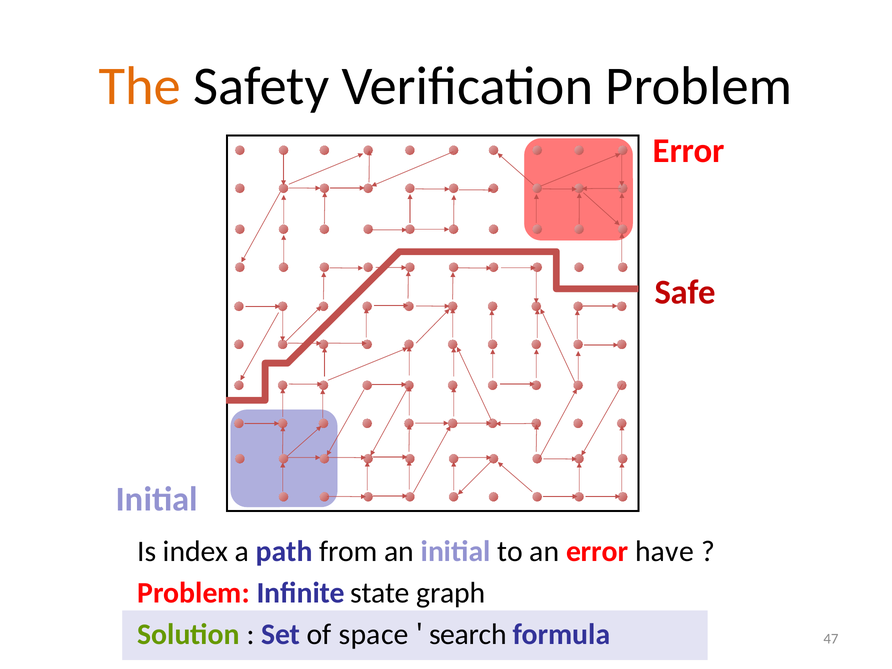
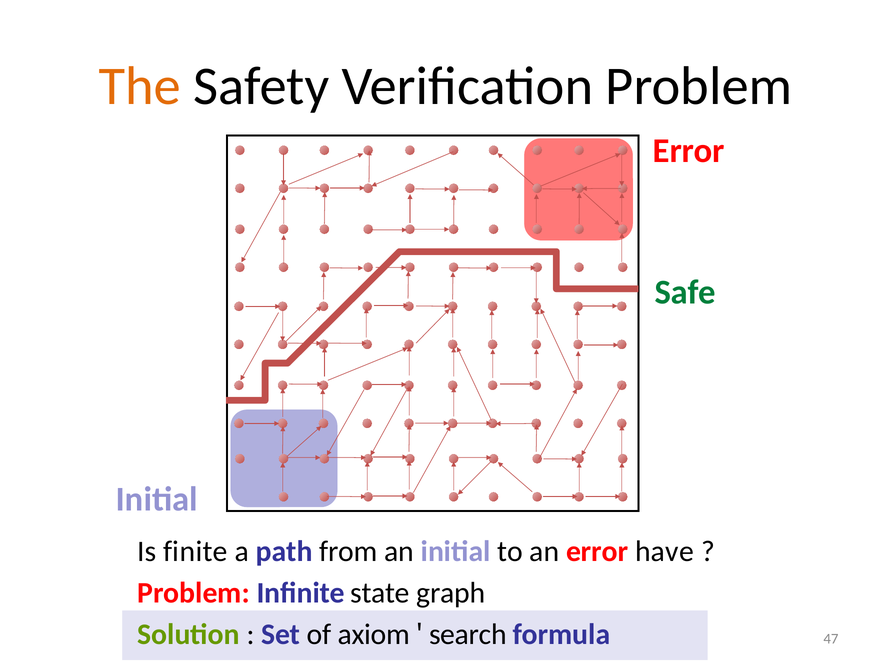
Safe colour: red -> green (685, 292)
index: index -> finite (195, 551)
space: space -> axiom (374, 635)
